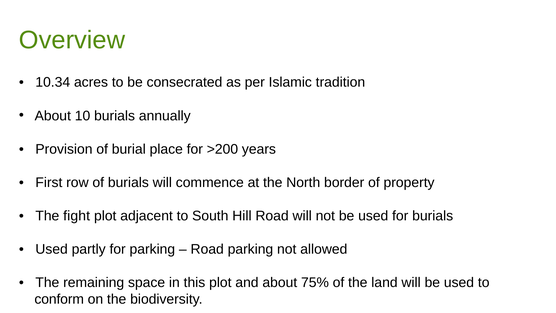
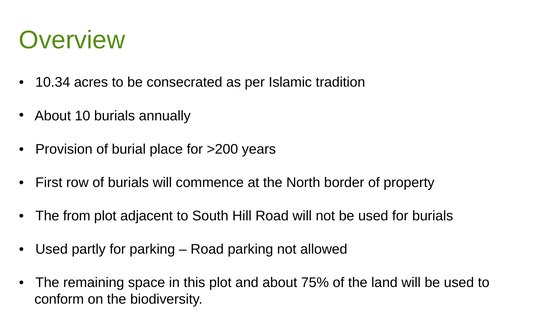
fight: fight -> from (77, 216)
